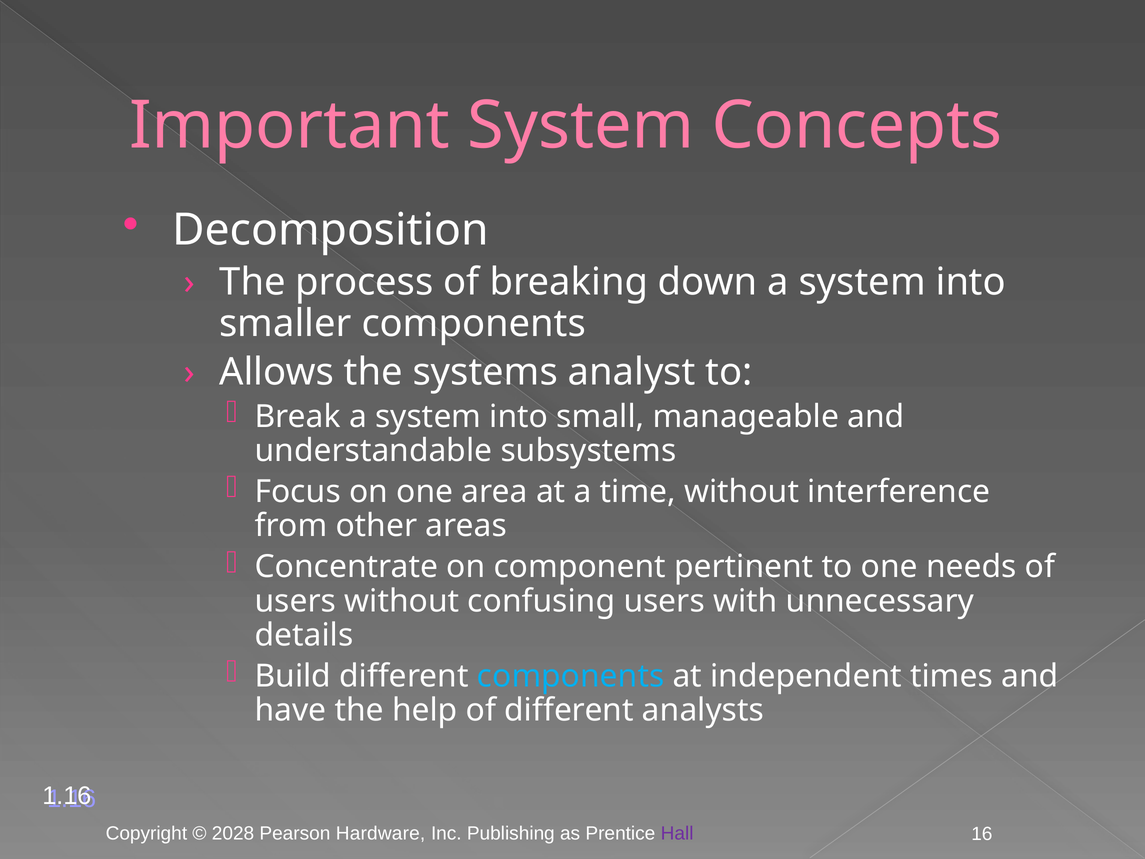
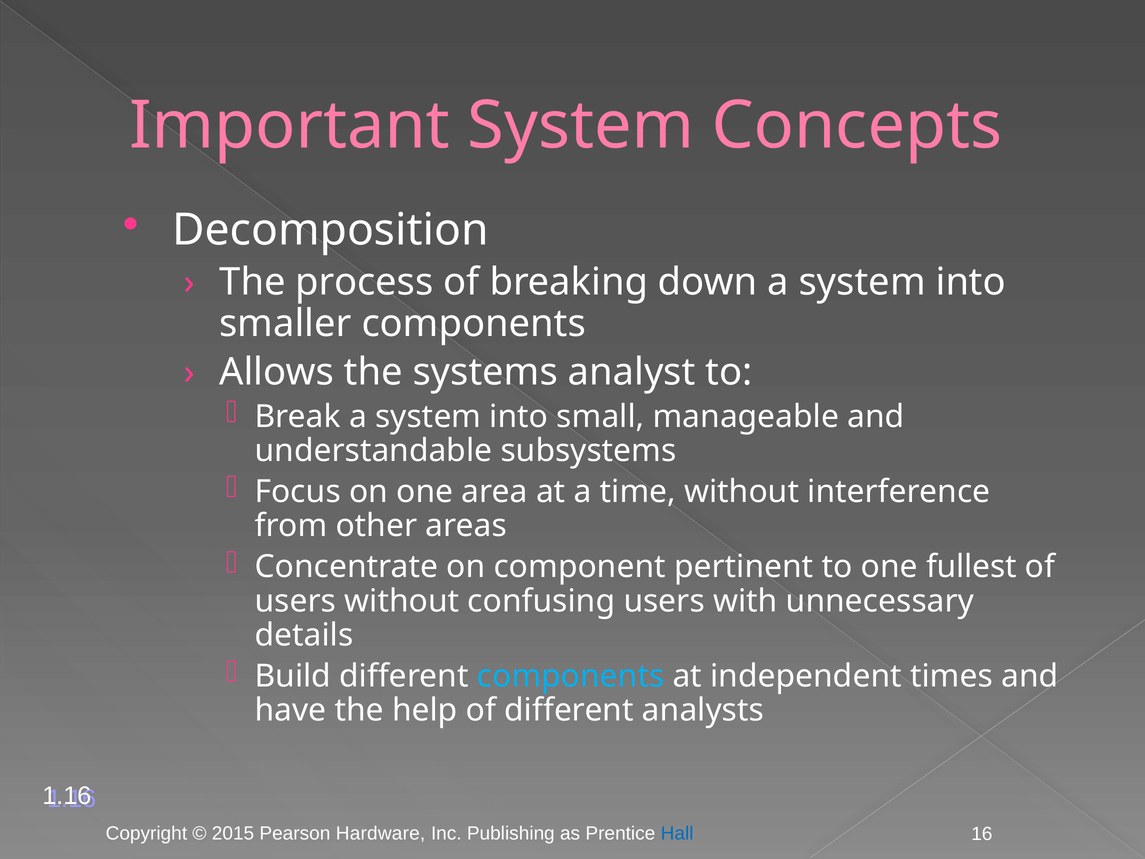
needs: needs -> fullest (971, 567)
2028: 2028 -> 2015 (233, 833)
Hall colour: purple -> blue (677, 833)
